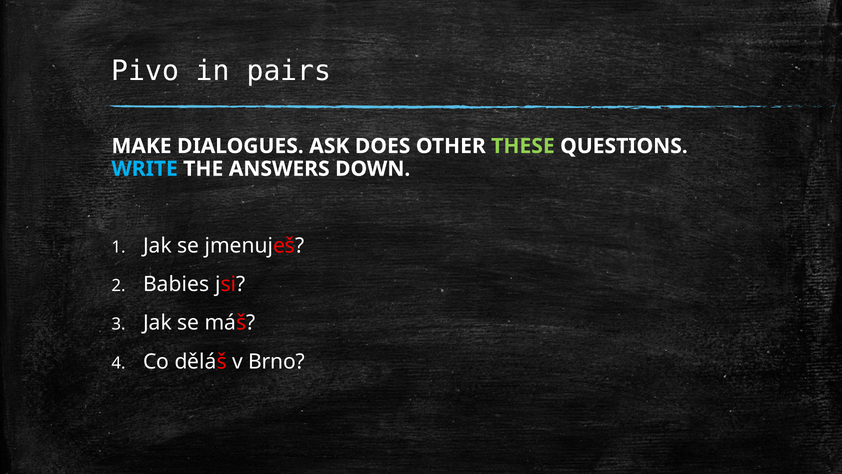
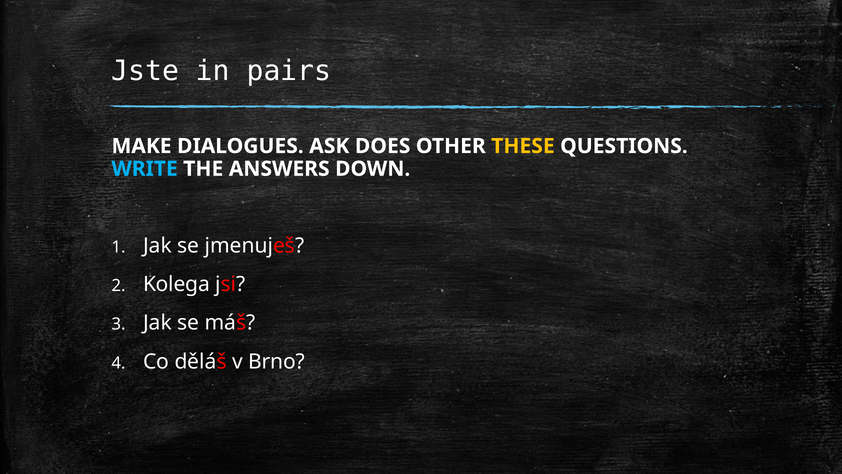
Pivo: Pivo -> Jste (145, 71)
THESE colour: light green -> yellow (523, 146)
Babies: Babies -> Kolega (176, 284)
